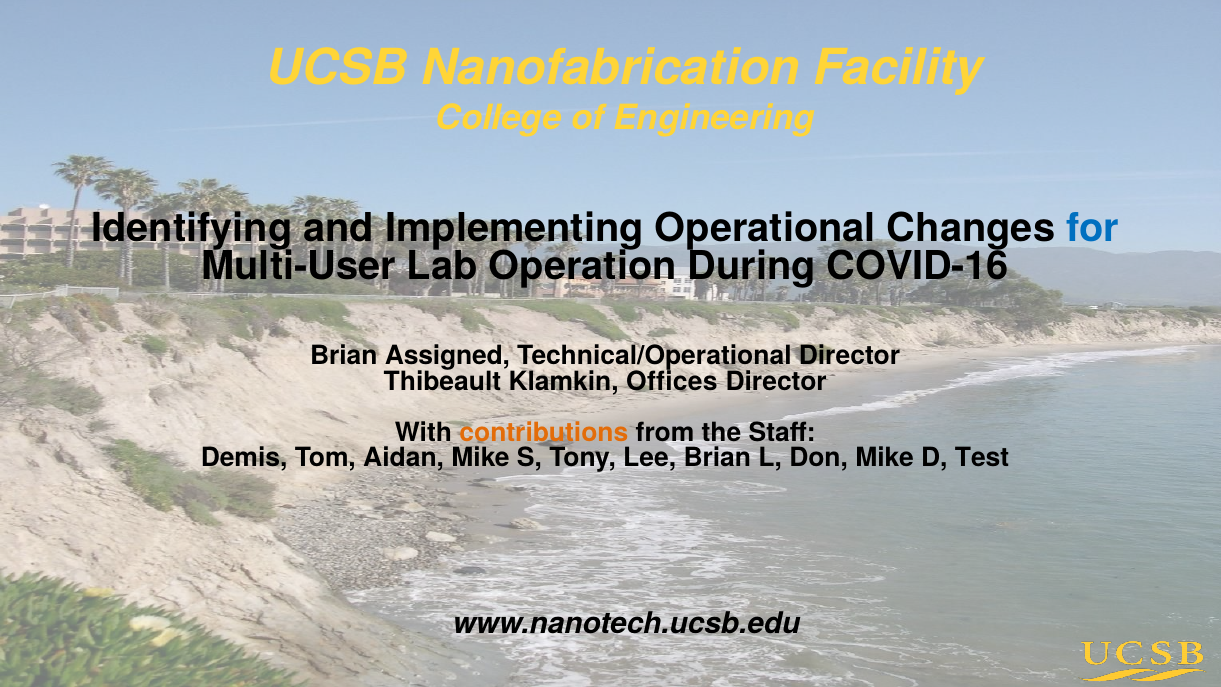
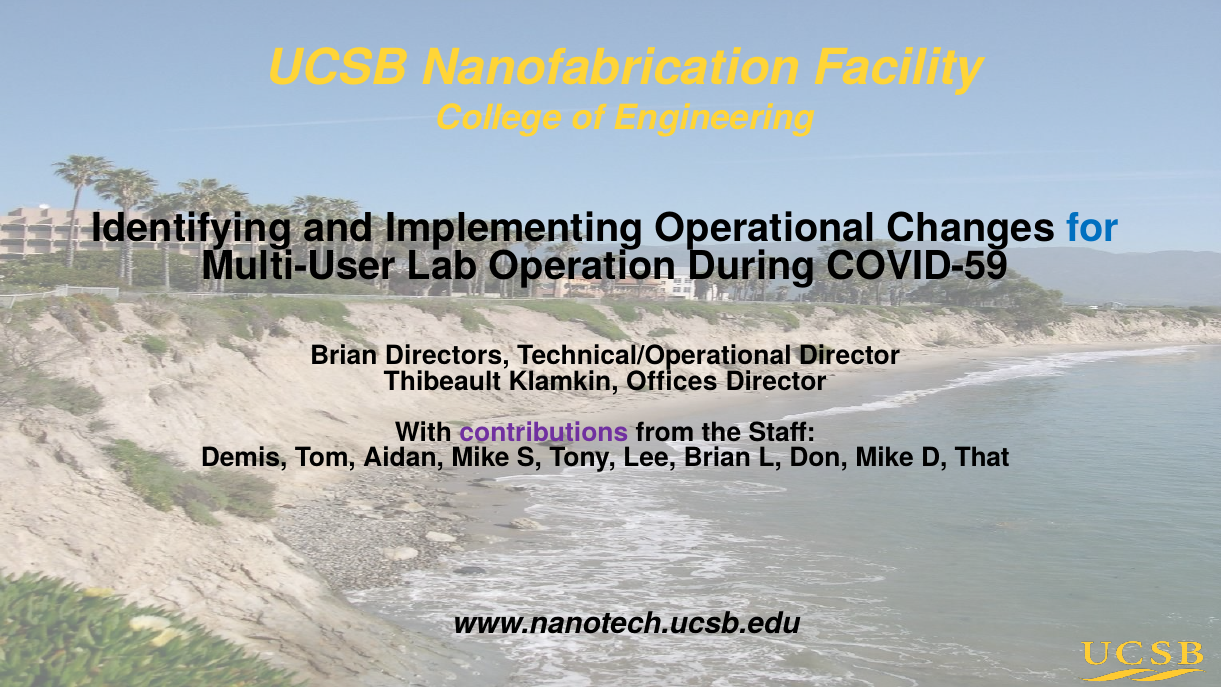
COVID-16: COVID-16 -> COVID-59 (918, 266)
Assigned: Assigned -> Directors (447, 356)
contributions colour: orange -> purple (544, 432)
Test: Test -> That (982, 458)
